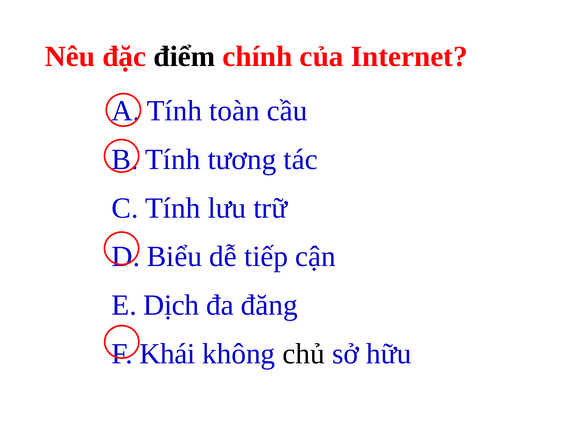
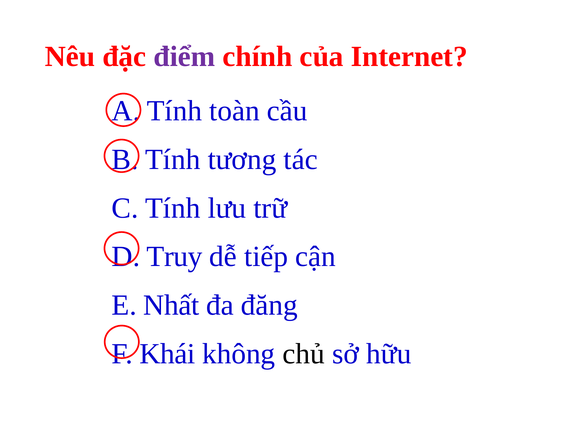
điểm colour: black -> purple (184, 56)
Biểu: Biểu -> Truy (175, 256)
Dịch: Dịch -> Nhất (171, 305)
